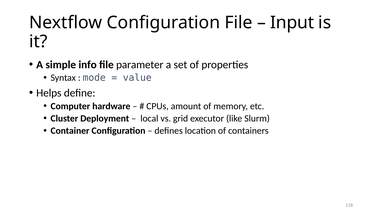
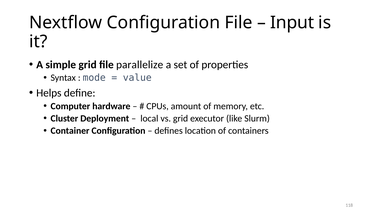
simple info: info -> grid (88, 65)
parameter: parameter -> parallelize (140, 65)
